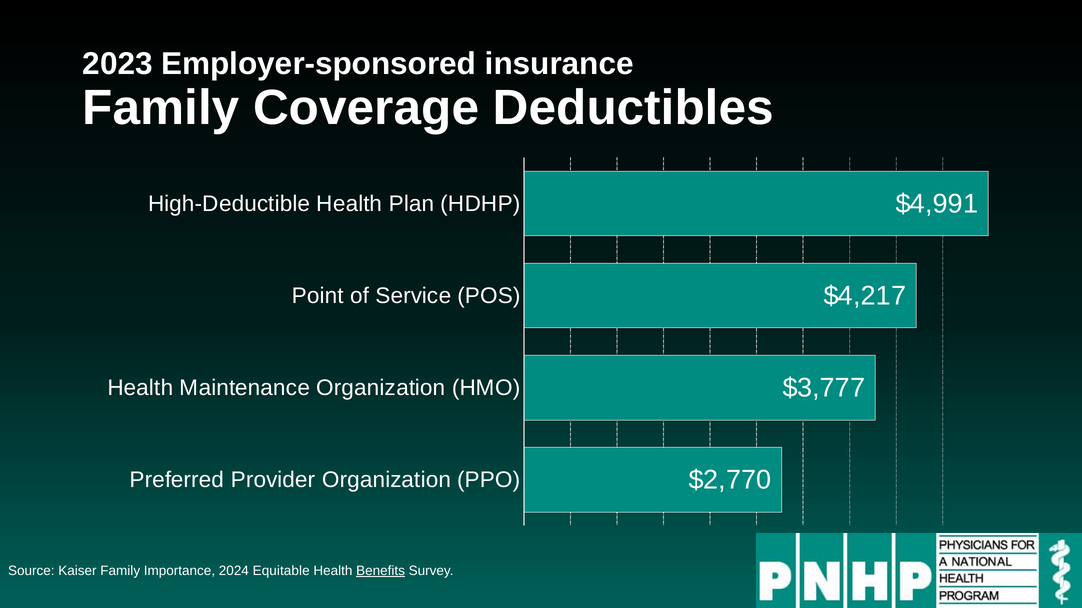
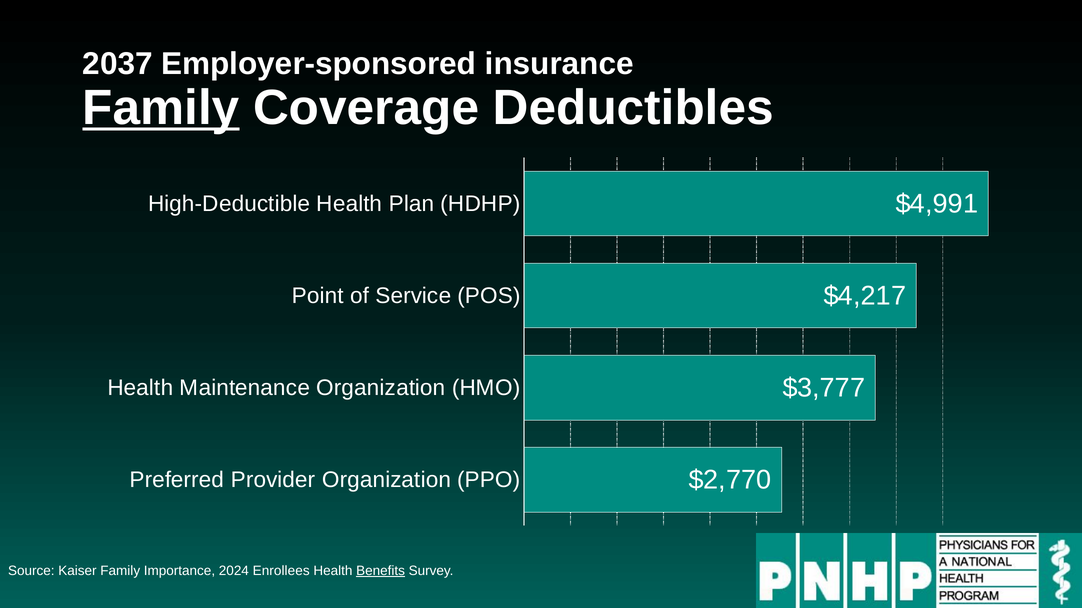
2023: 2023 -> 2037 (118, 64)
Family underline: none -> present (161, 108)
Equitable: Equitable -> Enrollees (281, 571)
